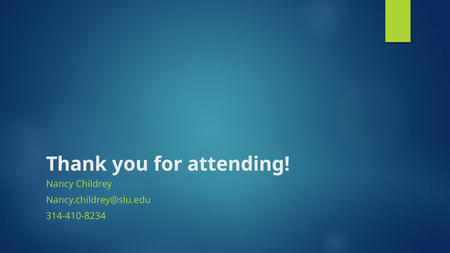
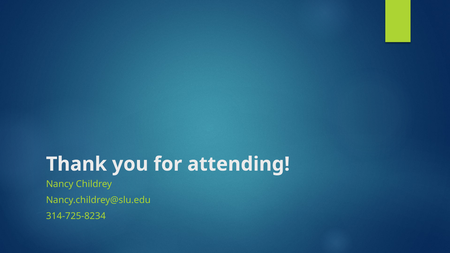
314-410-8234: 314-410-8234 -> 314-725-8234 (76, 216)
